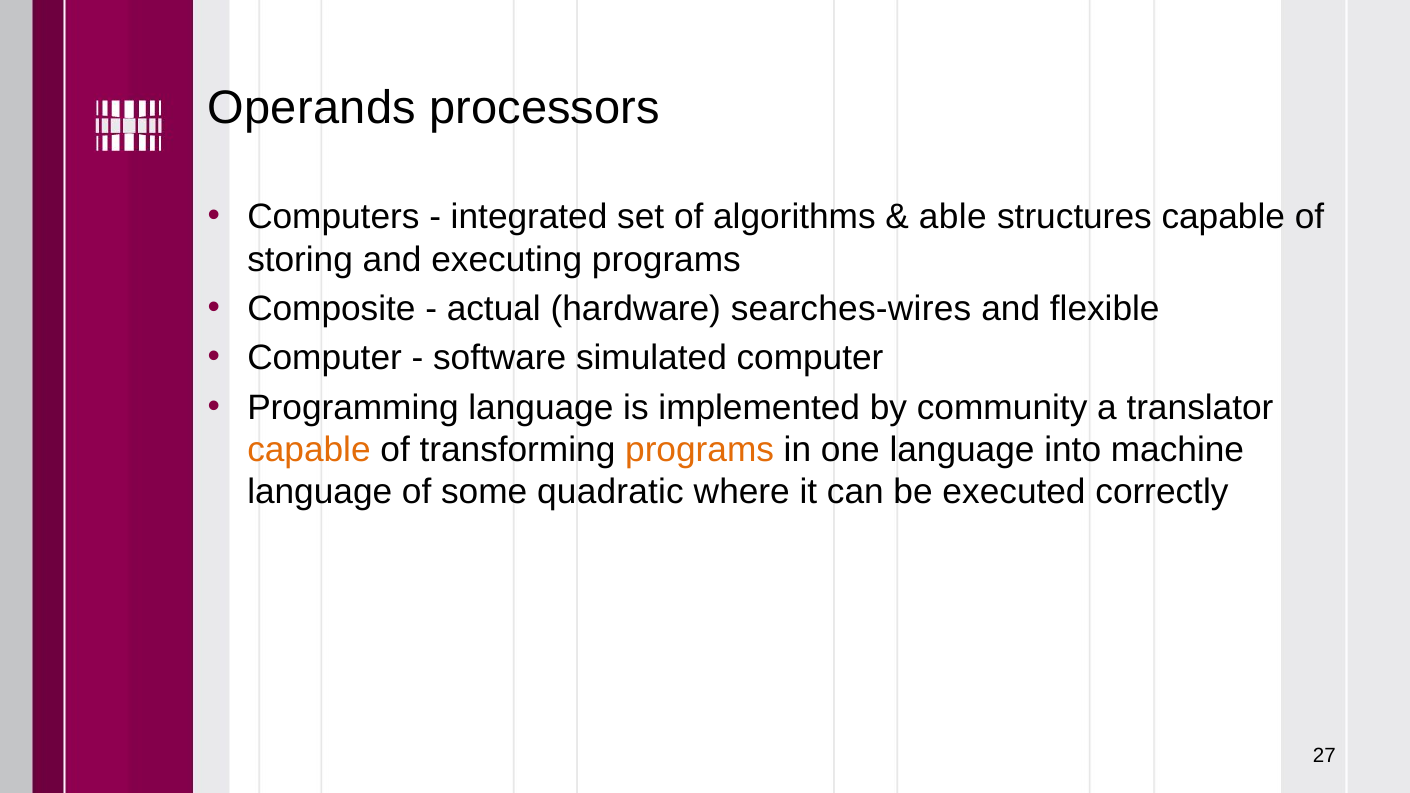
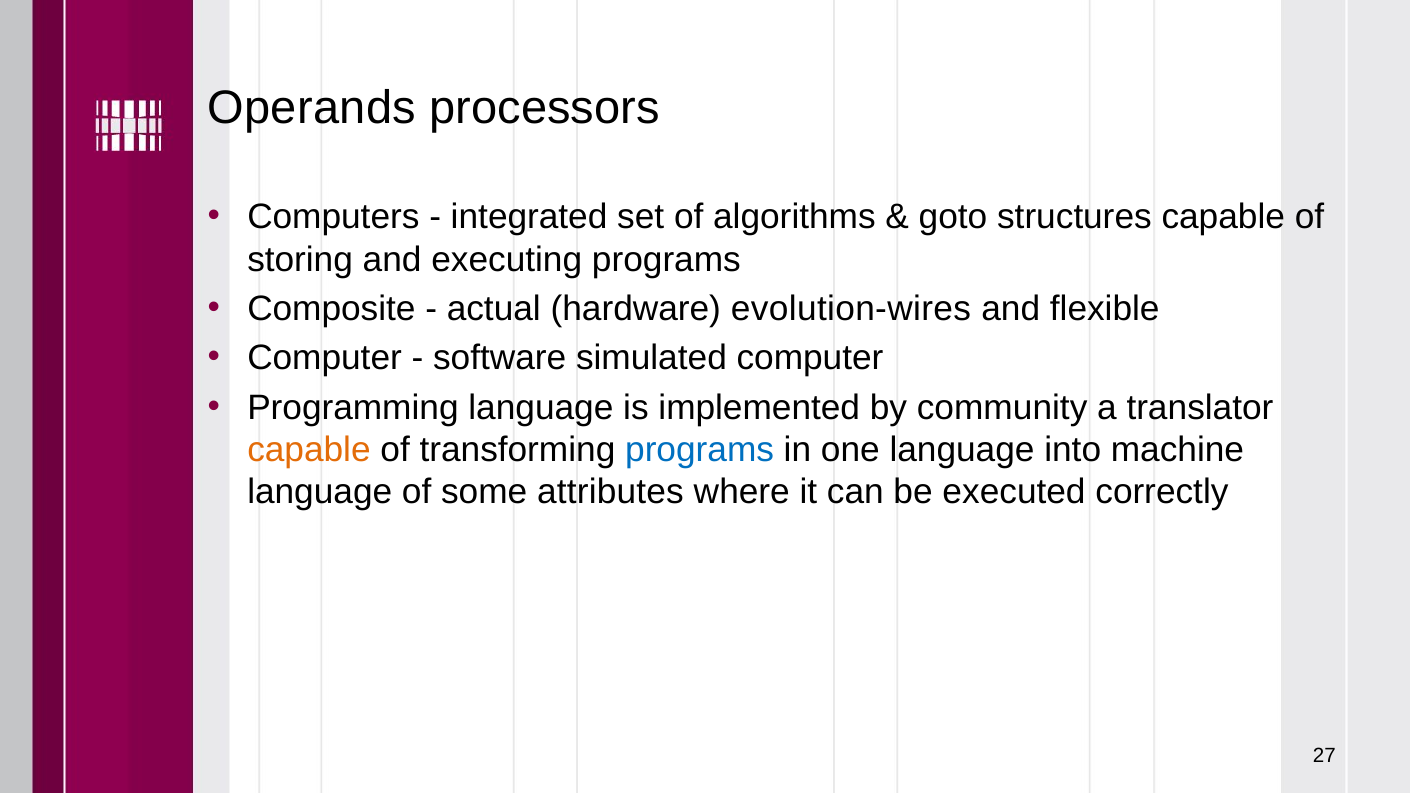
able: able -> goto (953, 217)
searches-wires: searches-wires -> evolution-wires (851, 309)
programs colour: orange -> blue (700, 450)
quadratic: quadratic -> attributes (610, 492)
